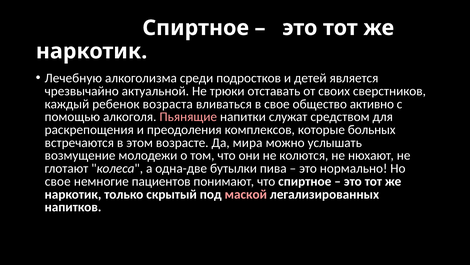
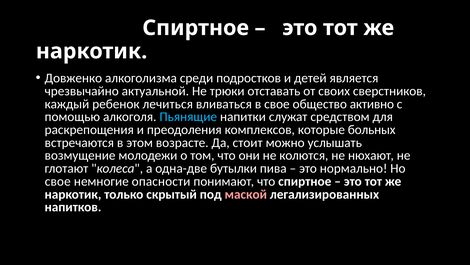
Лечебную: Лечебную -> Довженко (73, 78)
возраста: возраста -> лечиться (168, 104)
Пьянящие colour: pink -> light blue (188, 117)
мира: мира -> стоит (248, 142)
пациентов: пациентов -> опасности (161, 181)
